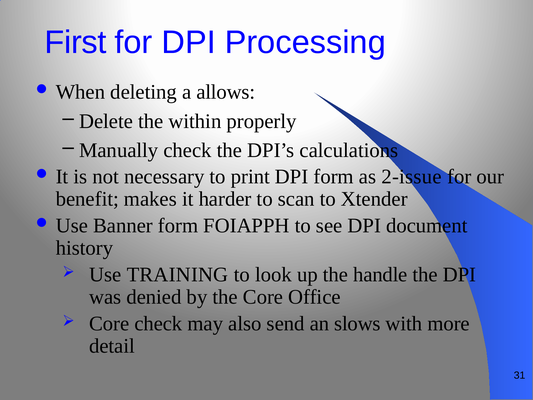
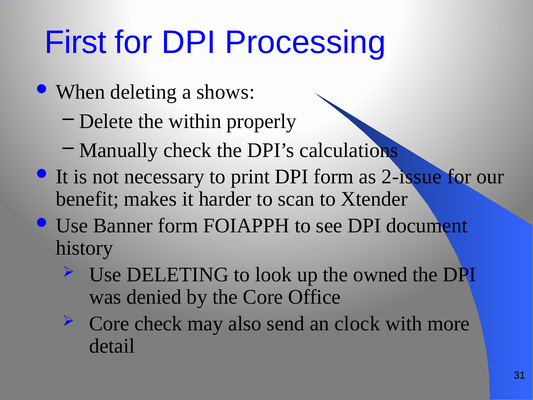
allows: allows -> shows (226, 92)
Use TRAINING: TRAINING -> DELETING (178, 274)
handle: handle -> owned (380, 274)
slows: slows -> clock (357, 323)
